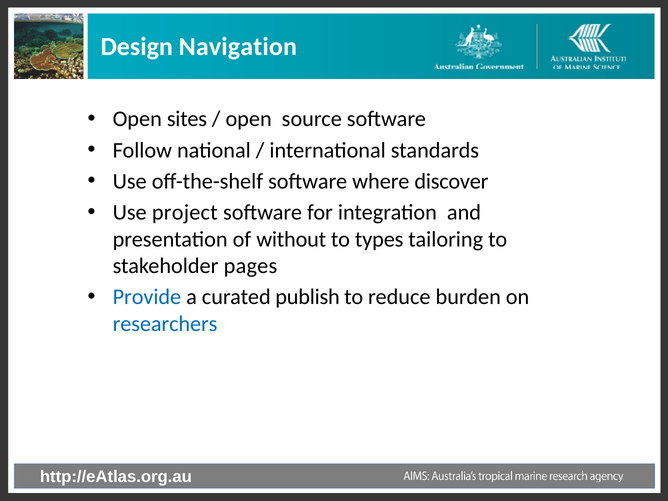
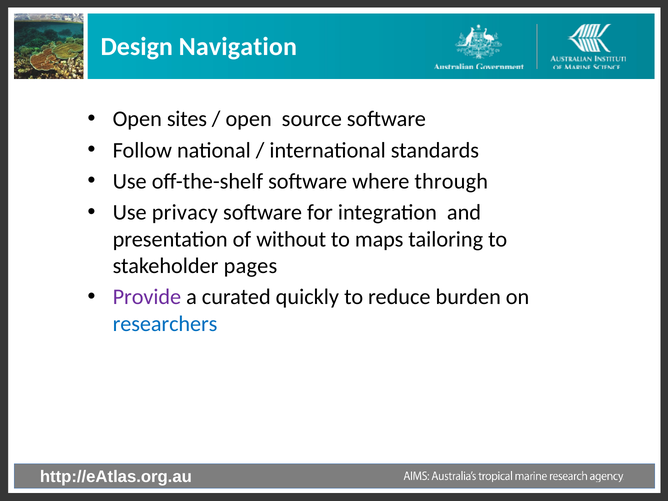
discover: discover -> through (451, 181)
project: project -> privacy (185, 213)
types: types -> maps (379, 239)
Provide colour: blue -> purple (147, 297)
publish: publish -> quickly (307, 297)
